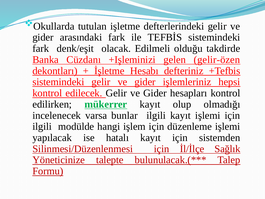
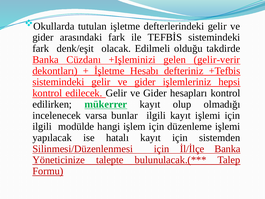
gelir-özen: gelir-özen -> gelir-verir (217, 60)
İl/İlçe Sağlık: Sağlık -> Banka (227, 149)
